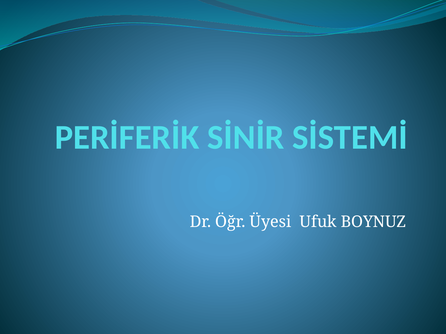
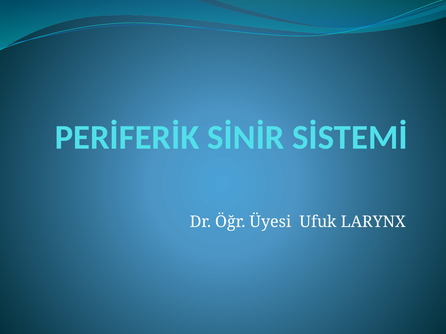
BOYNUZ: BOYNUZ -> LARYNX (373, 222)
